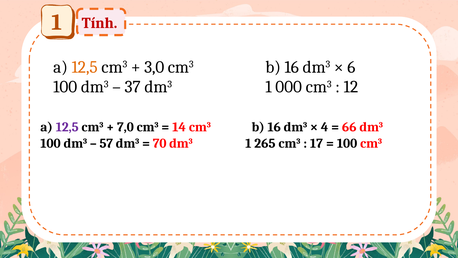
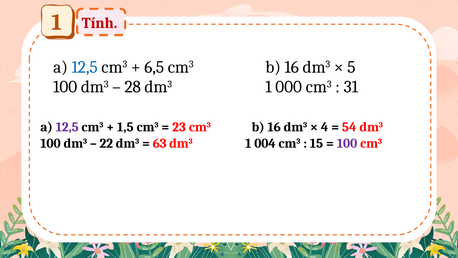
12,5 colour: orange -> blue (85, 67)
3,0: 3,0 -> 6,5 (154, 67)
6: 6 -> 5 (351, 67)
37: 37 -> 28 (133, 87)
12: 12 -> 31 (351, 87)
7,0: 7,0 -> 1,5 (125, 127)
14: 14 -> 23 (179, 127)
66: 66 -> 54 (349, 127)
57: 57 -> 22 (106, 143)
70: 70 -> 63 (160, 143)
265: 265 -> 004 (265, 143)
17: 17 -> 15 (316, 143)
100 colour: black -> purple (347, 143)
